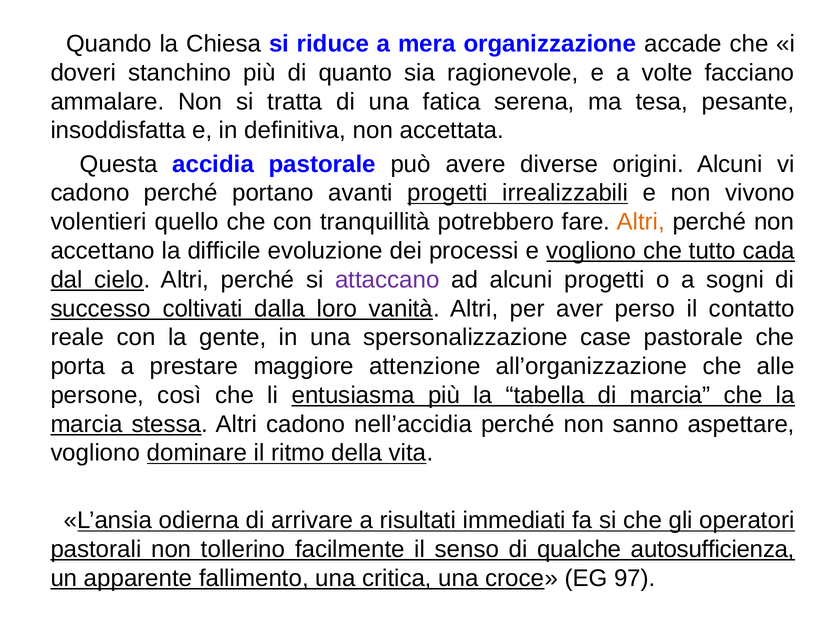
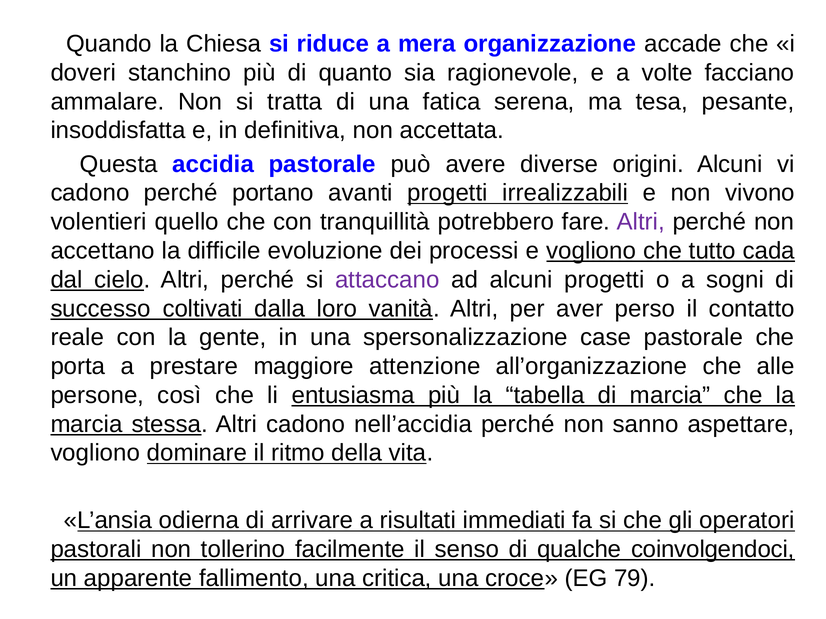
Altri colour: orange -> purple (641, 222)
autosufficienza: autosufficienza -> coinvolgendoci (713, 550)
97: 97 -> 79 (635, 579)
